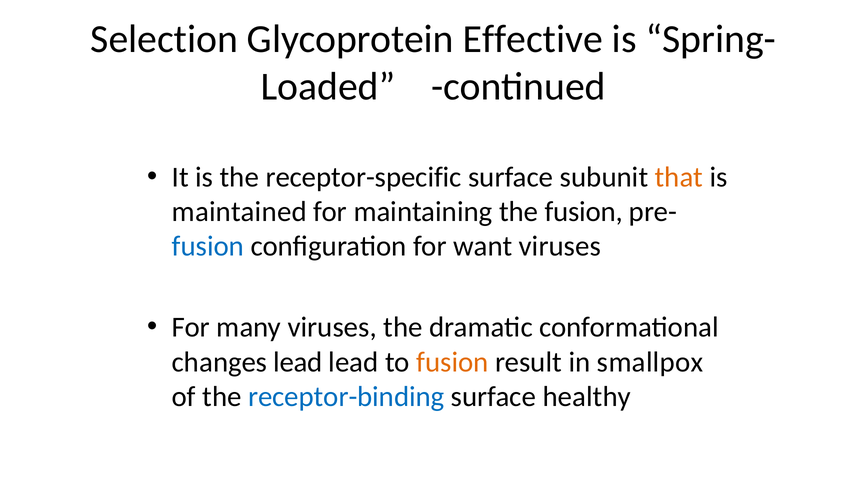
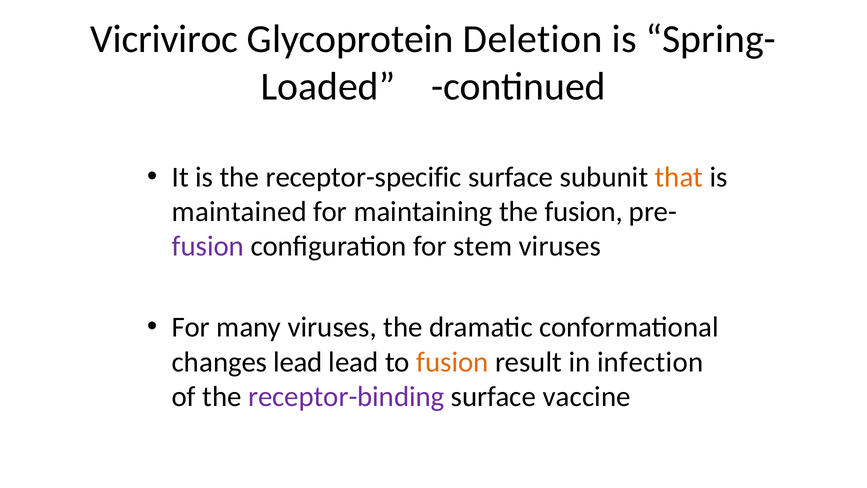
Selection: Selection -> Vicriviroc (164, 39)
Effective: Effective -> Deletion (533, 39)
fusion colour: blue -> purple (208, 246)
want: want -> stem (483, 246)
smallpox: smallpox -> infection (650, 362)
receptor-binding colour: blue -> purple (346, 397)
healthy: healthy -> vaccine (587, 397)
